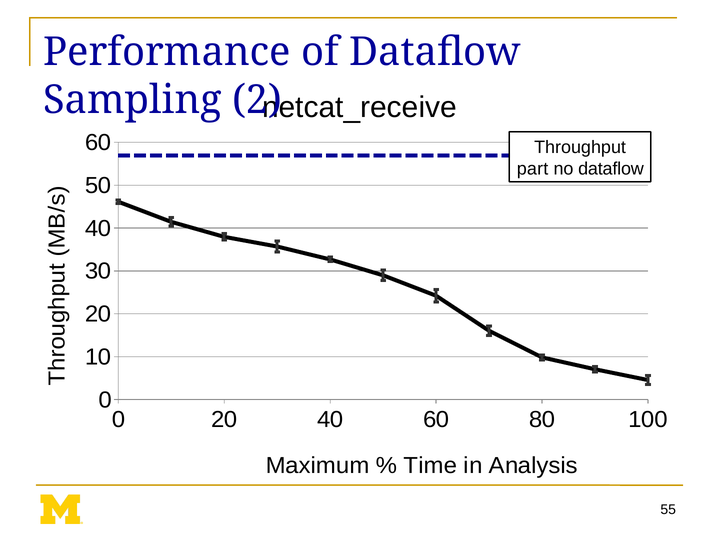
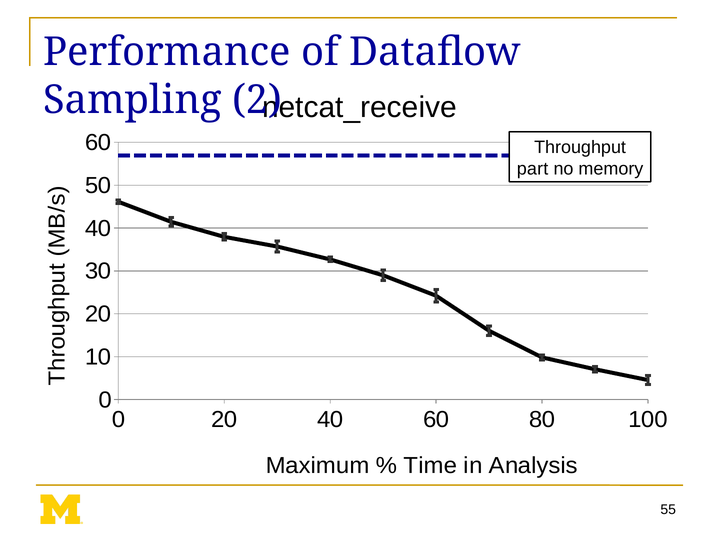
no dataflow: dataflow -> memory (611, 169)
